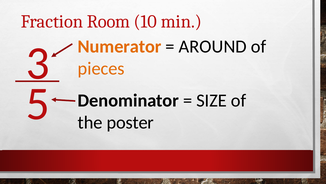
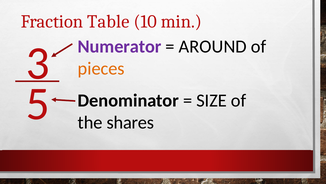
Room: Room -> Table (108, 22)
Numerator colour: orange -> purple (120, 46)
poster: poster -> shares (130, 122)
